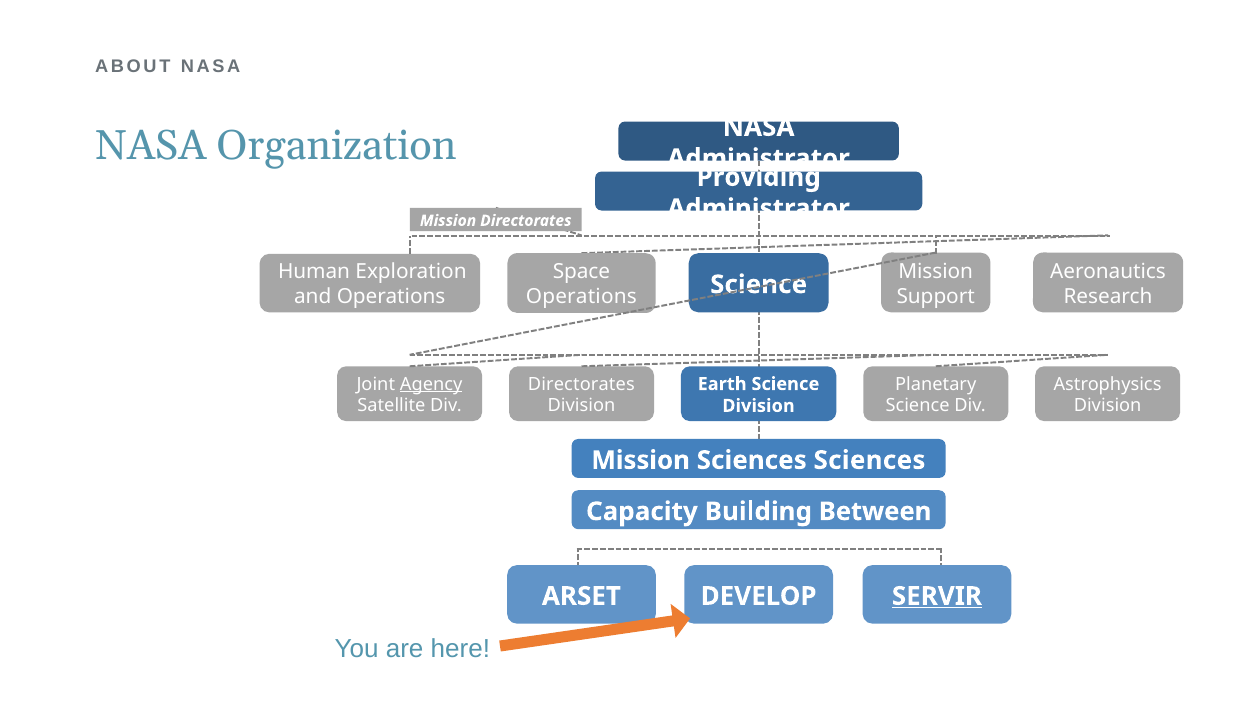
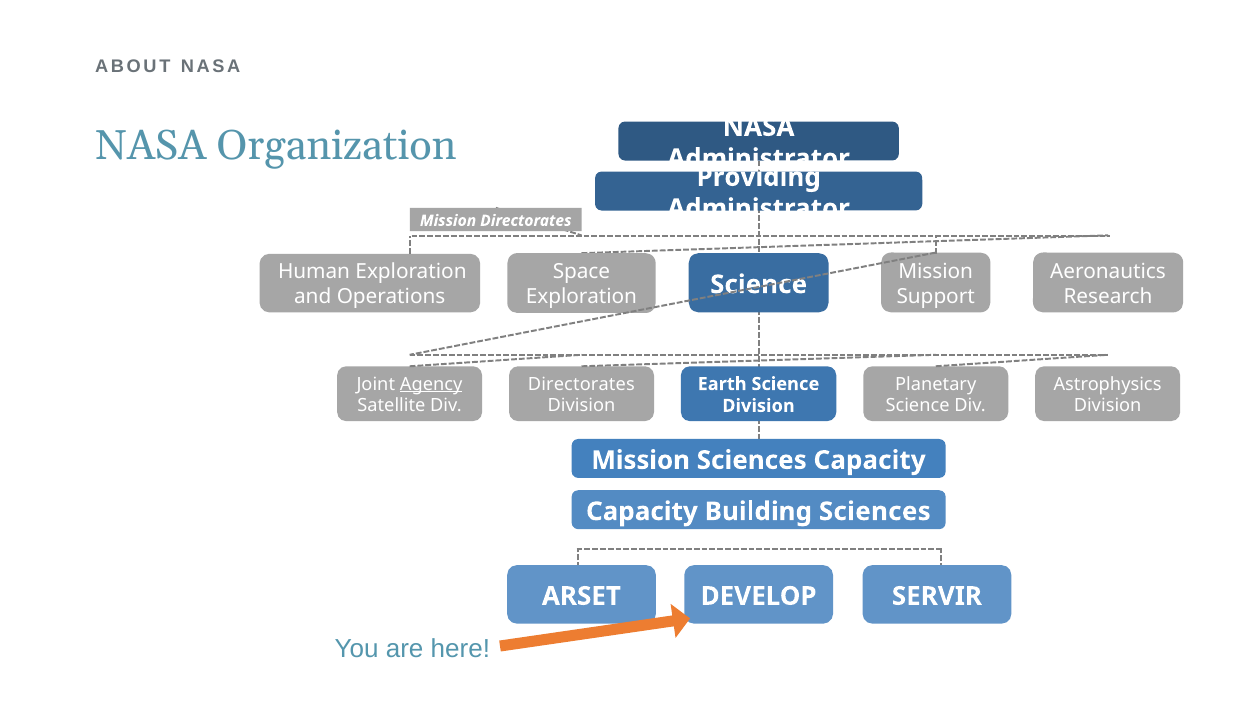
Operations: Operations -> Exploration (581, 297)
Sciences Sciences: Sciences -> Capacity (870, 461)
Building Between: Between -> Sciences (875, 512)
SERVIR underline: present -> none (937, 597)
